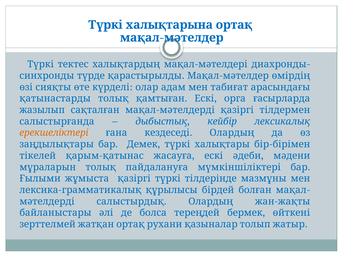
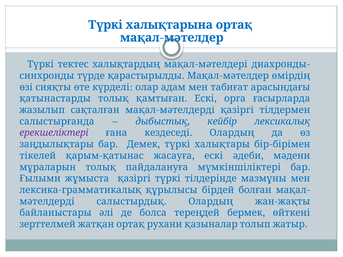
ерекшеліктері colour: orange -> purple (54, 133)
